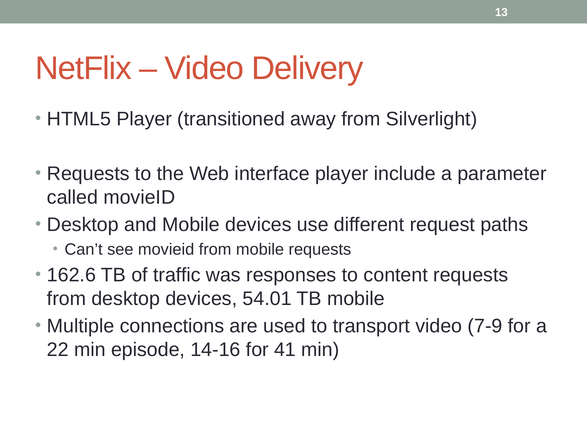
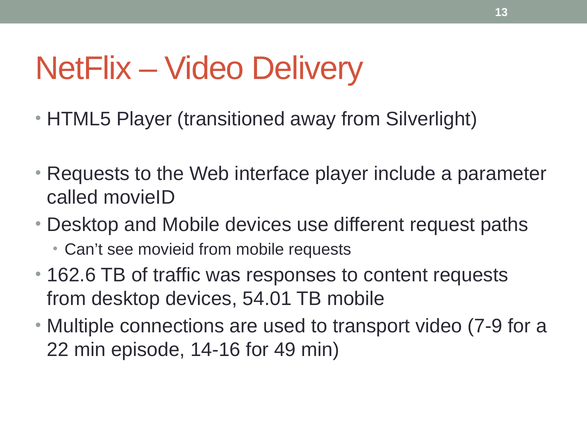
41: 41 -> 49 (285, 349)
